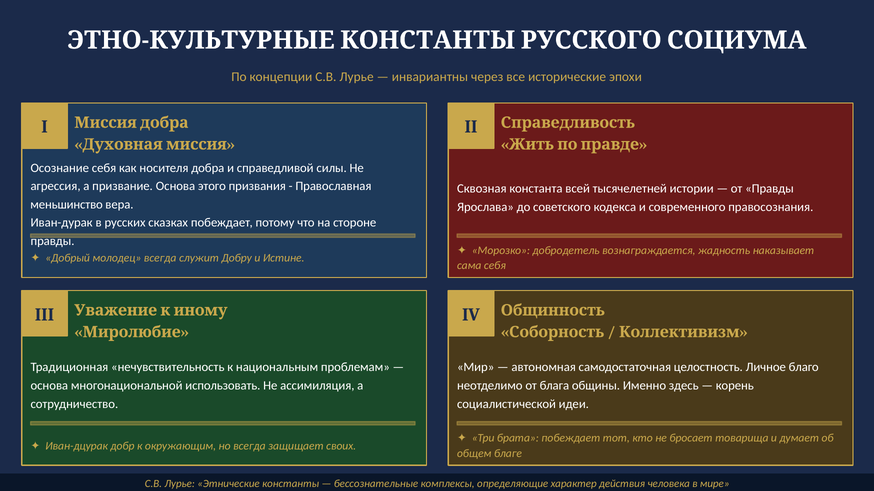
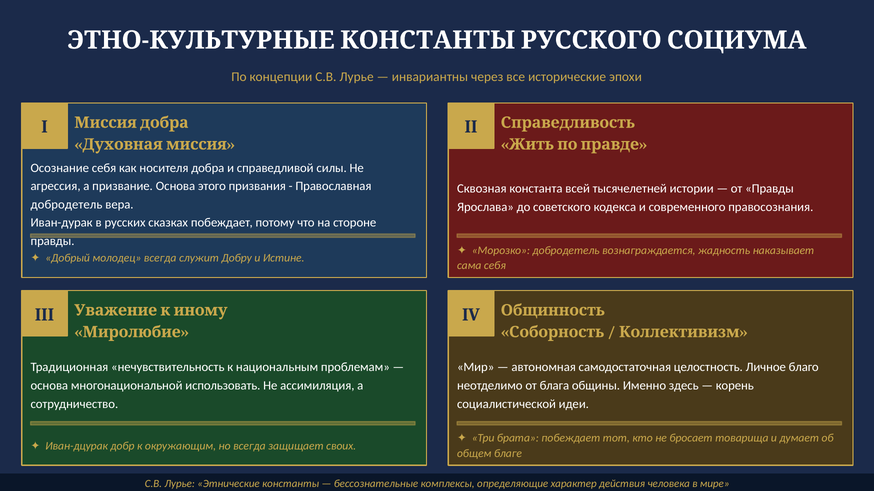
меньшинство: меньшинство -> добродетель (66, 205)
